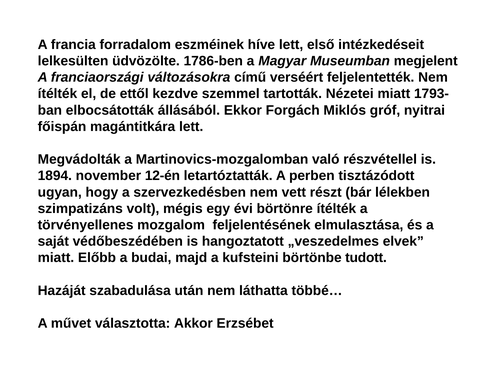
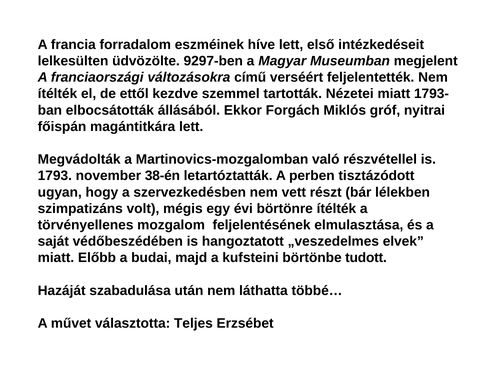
1786-ben: 1786-ben -> 9297-ben (213, 61)
1894: 1894 -> 1793 (55, 176)
12-én: 12-én -> 38-én (162, 176)
Akkor: Akkor -> Teljes (193, 323)
